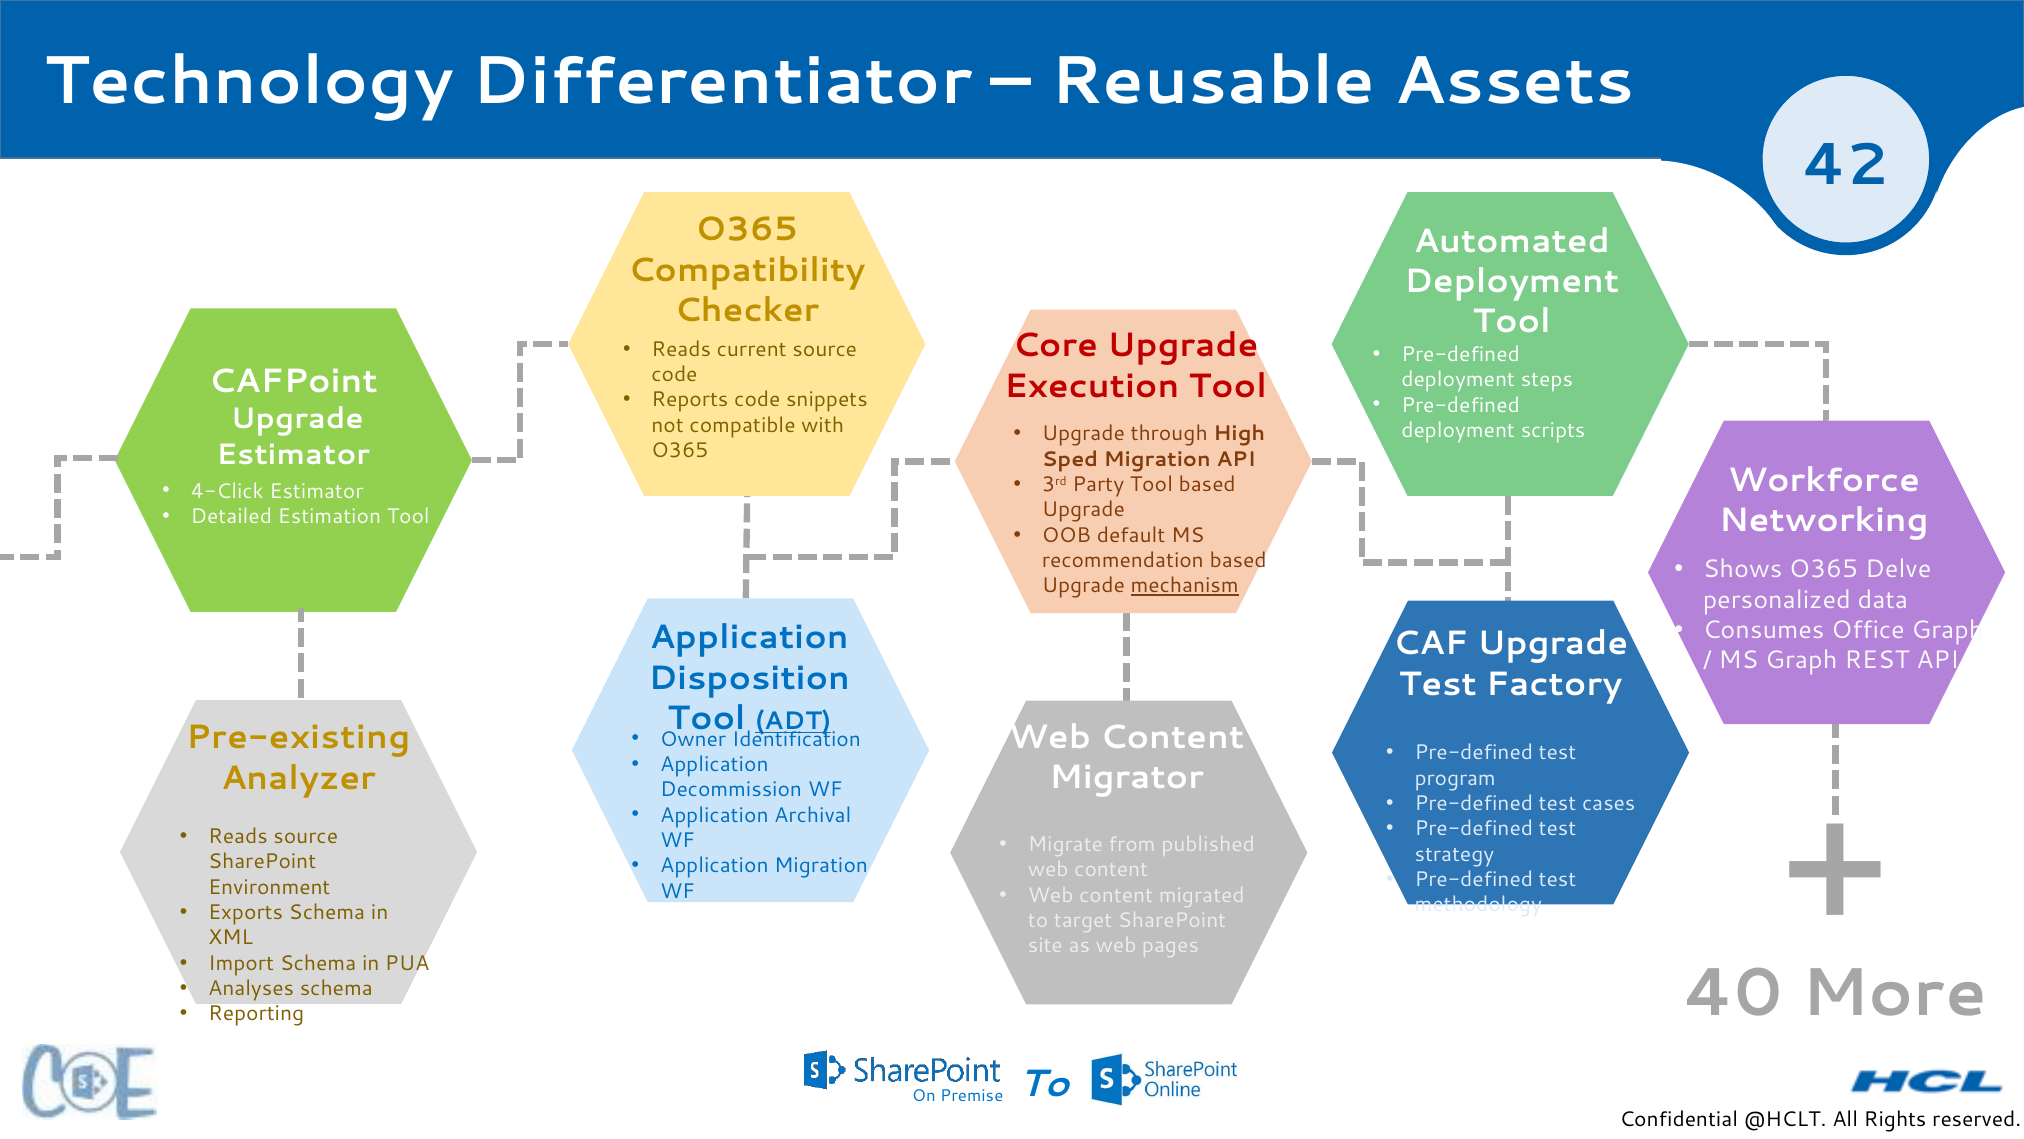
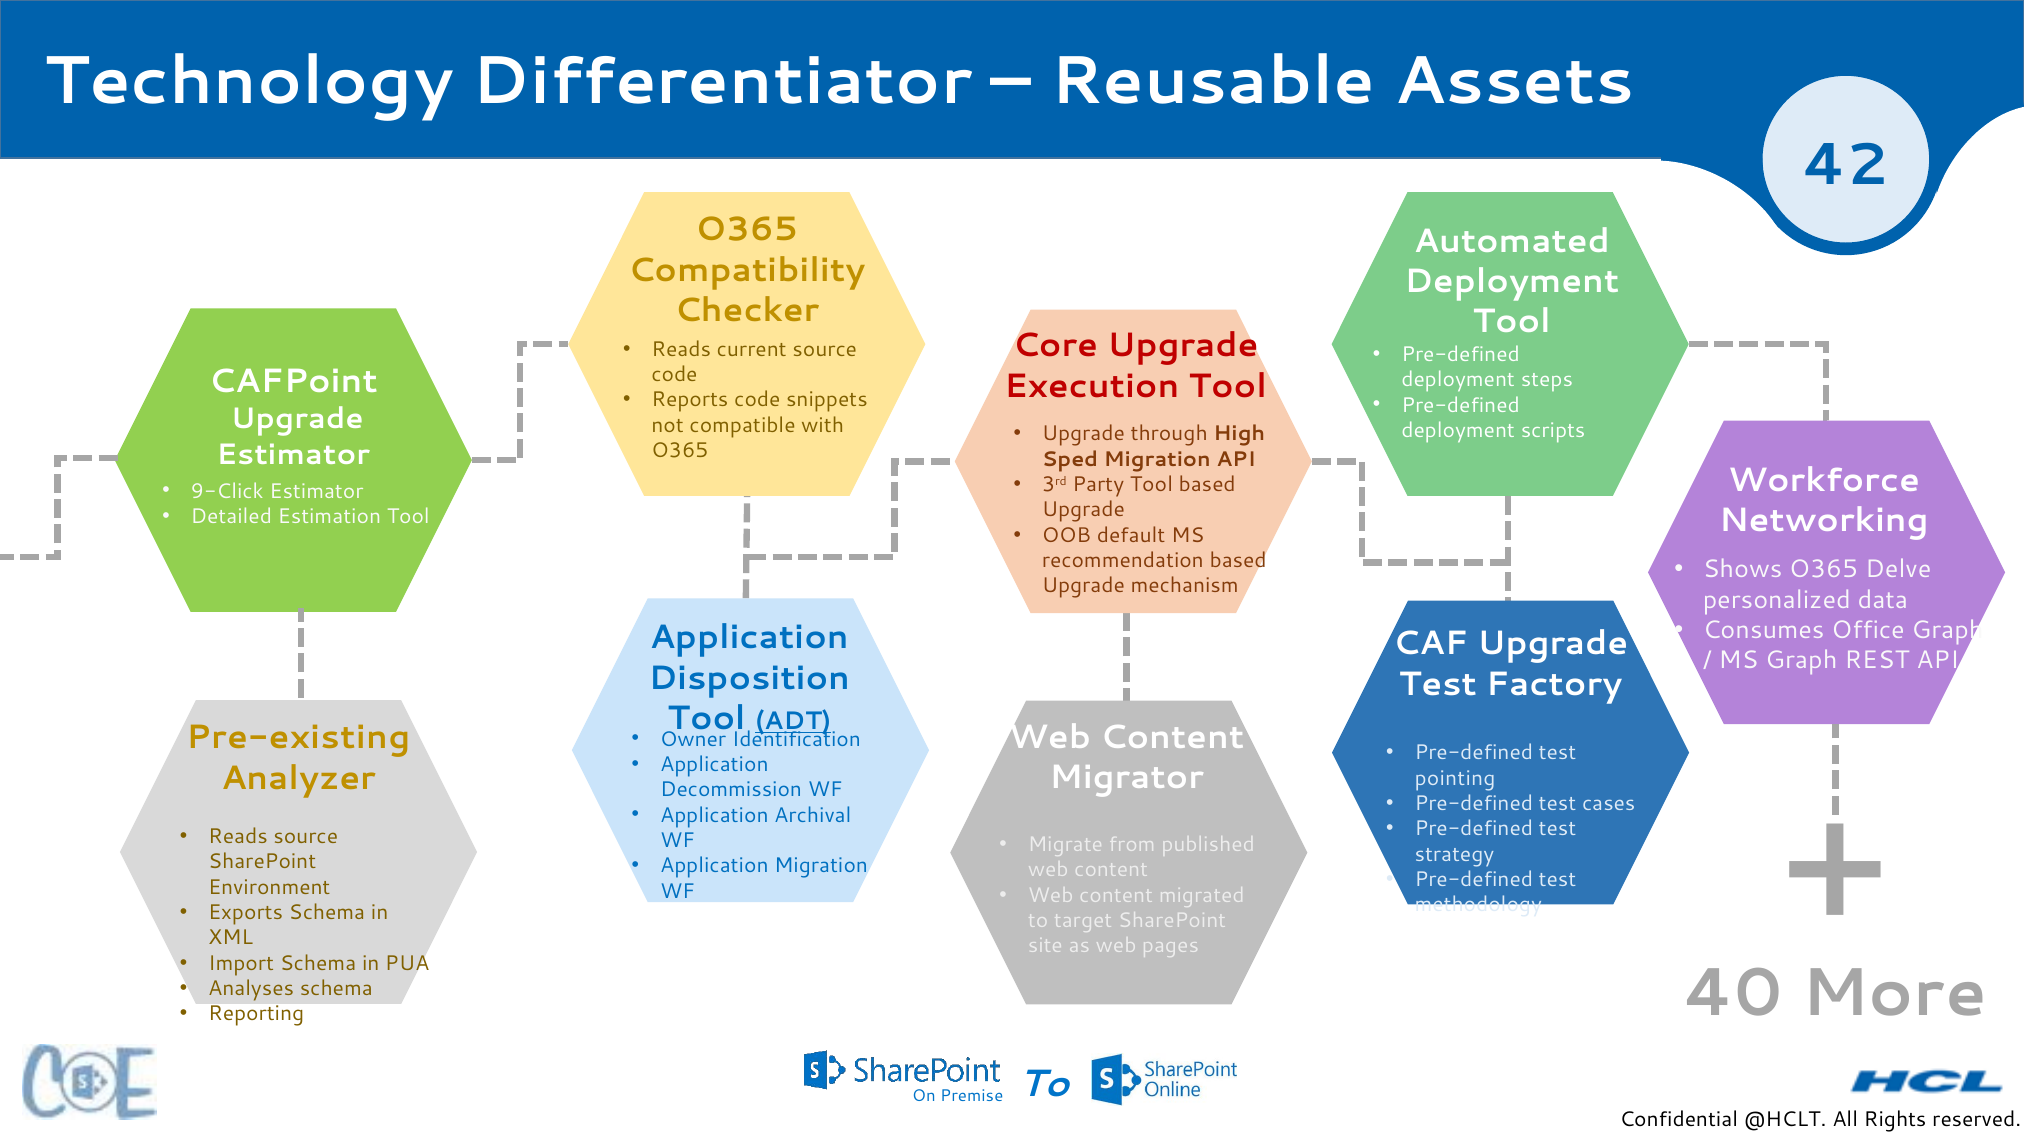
4-Click: 4-Click -> 9-Click (227, 491)
mechanism underline: present -> none (1185, 586)
program: program -> pointing (1455, 778)
